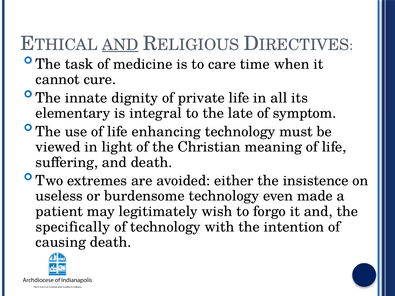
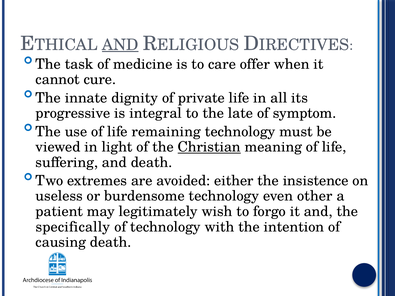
time: time -> offer (255, 64)
elementary: elementary -> progressive (73, 113)
enhancing: enhancing -> remaining (166, 132)
Christian underline: none -> present (209, 147)
made: made -> other (315, 196)
